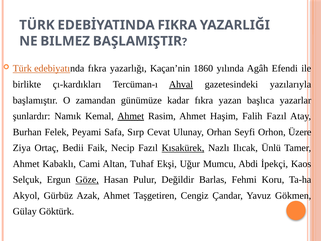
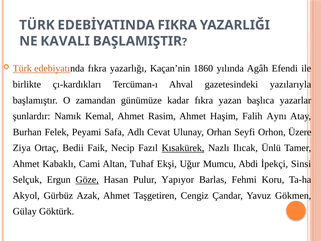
BILMEZ: BILMEZ -> KAVALI (65, 41)
Ahval underline: present -> none (181, 84)
Ahmet underline: present -> none (131, 116)
Falih Fazıl: Fazıl -> Aynı (277, 116)
Sırp: Sırp -> Adlı (136, 132)
Kaos: Kaos -> Sinsi (301, 164)
Değildir: Değildir -> Yapıyor (178, 180)
